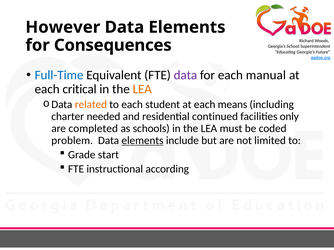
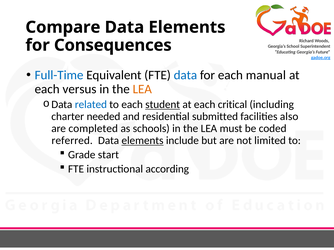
However: However -> Compare (63, 27)
data colour: purple -> blue (185, 75)
critical: critical -> versus (79, 89)
related colour: orange -> blue (91, 105)
student underline: none -> present (163, 105)
means: means -> critical (232, 105)
continued: continued -> submitted (215, 117)
only: only -> also (289, 117)
problem: problem -> referred (72, 141)
